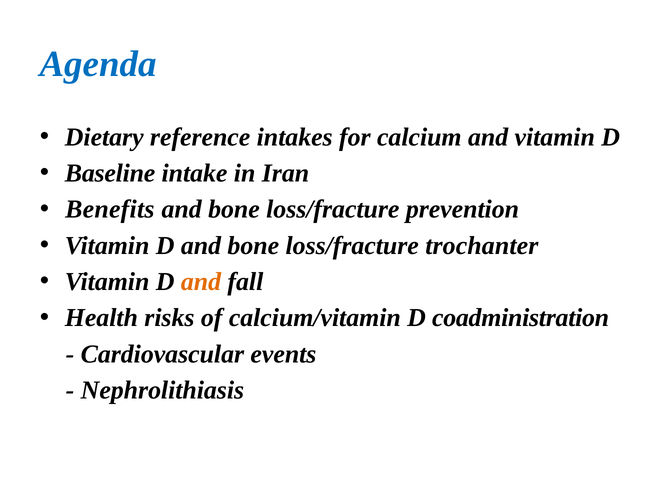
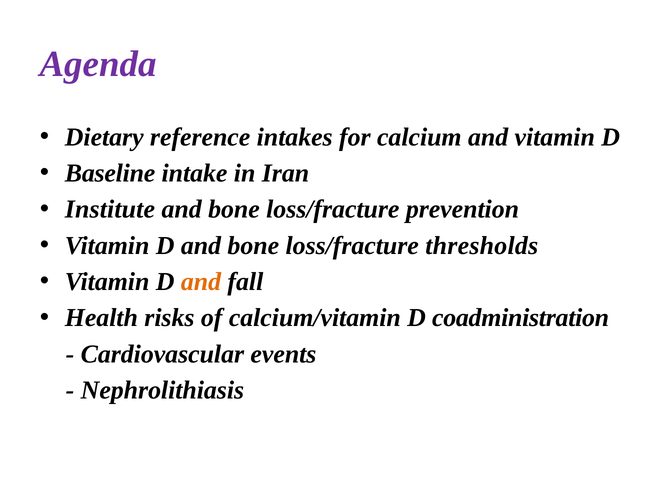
Agenda colour: blue -> purple (98, 64)
Benefits: Benefits -> Institute (110, 209)
trochanter: trochanter -> thresholds (482, 245)
